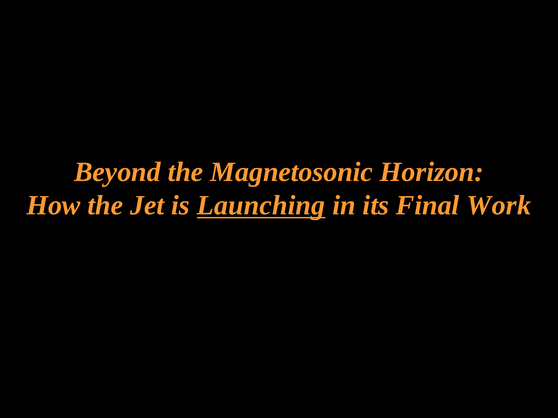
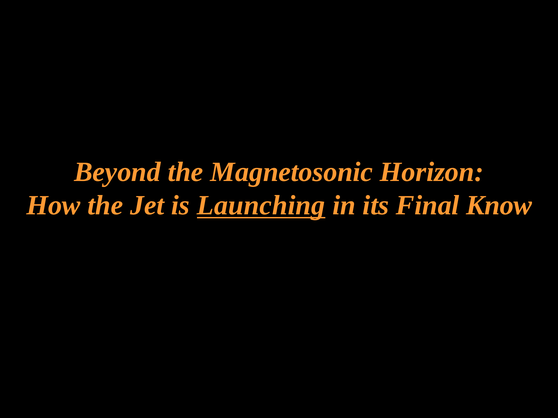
Work: Work -> Know (499, 206)
